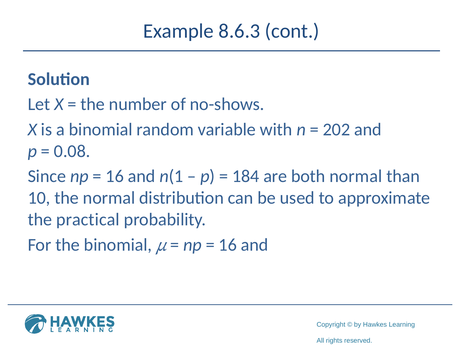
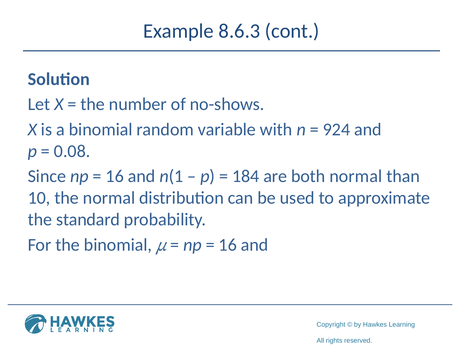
202: 202 -> 924 (336, 130)
practical: practical -> standard (88, 220)
